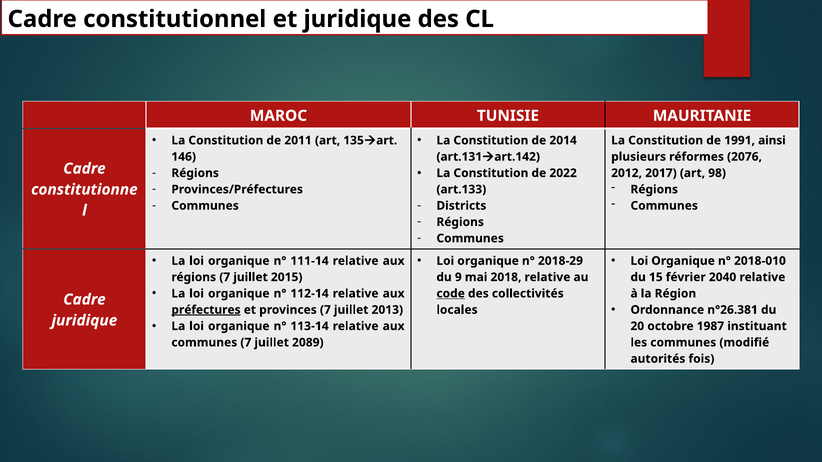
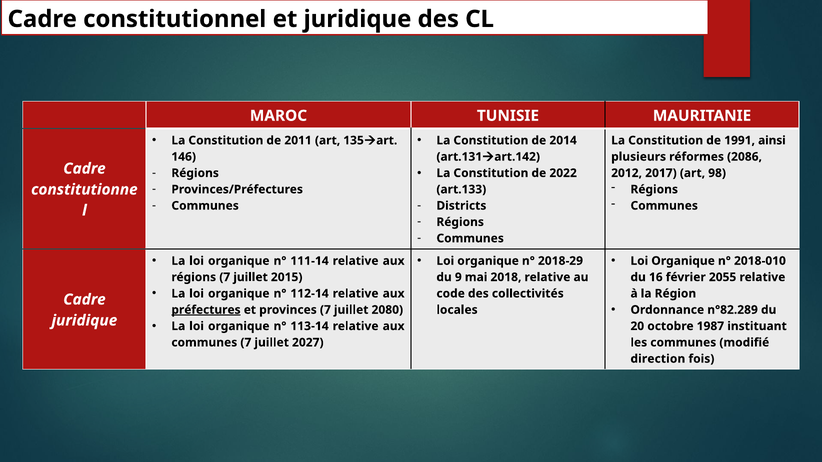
2076: 2076 -> 2086 (745, 157)
15: 15 -> 16 (656, 277)
2040: 2040 -> 2055 (723, 277)
code underline: present -> none (451, 294)
n°26.381: n°26.381 -> n°82.289 (733, 310)
2013: 2013 -> 2080 (387, 310)
2089: 2089 -> 2027 (308, 343)
autorités: autorités -> direction (658, 359)
